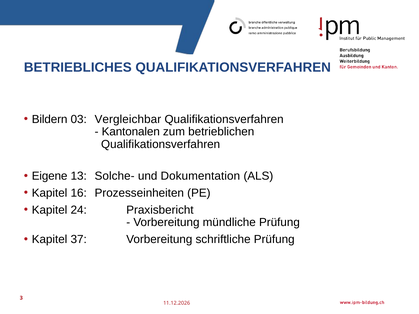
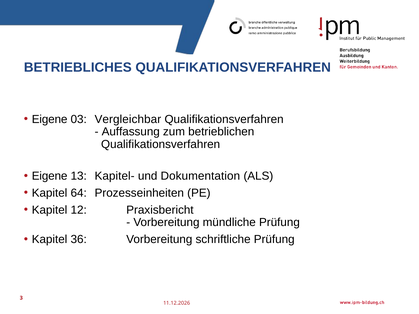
Bildern: Bildern -> Eigene (50, 119)
Kantonalen: Kantonalen -> Auffassung (131, 132)
Solche-: Solche- -> Kapitel- (115, 176)
16: 16 -> 64 (79, 193)
24: 24 -> 12 (79, 210)
37: 37 -> 36 (79, 240)
